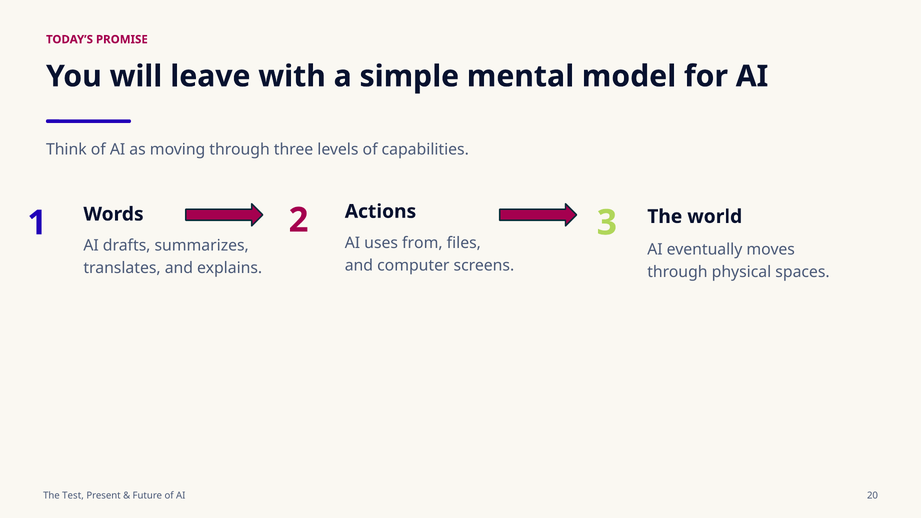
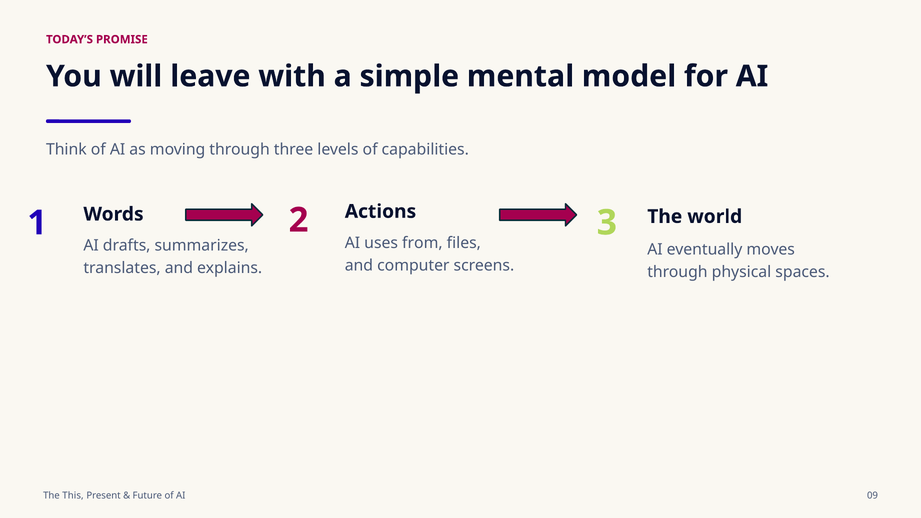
Test: Test -> This (73, 496)
20: 20 -> 09 (872, 496)
